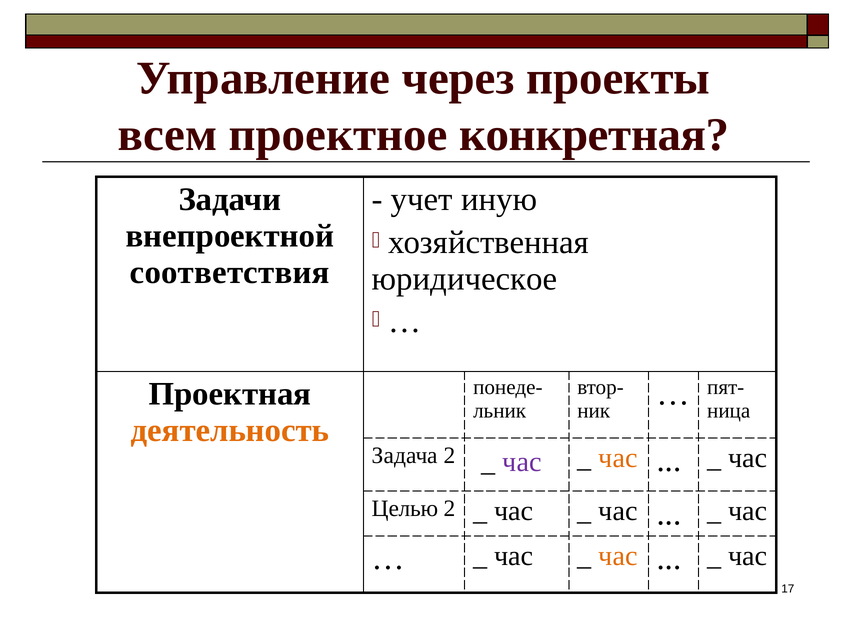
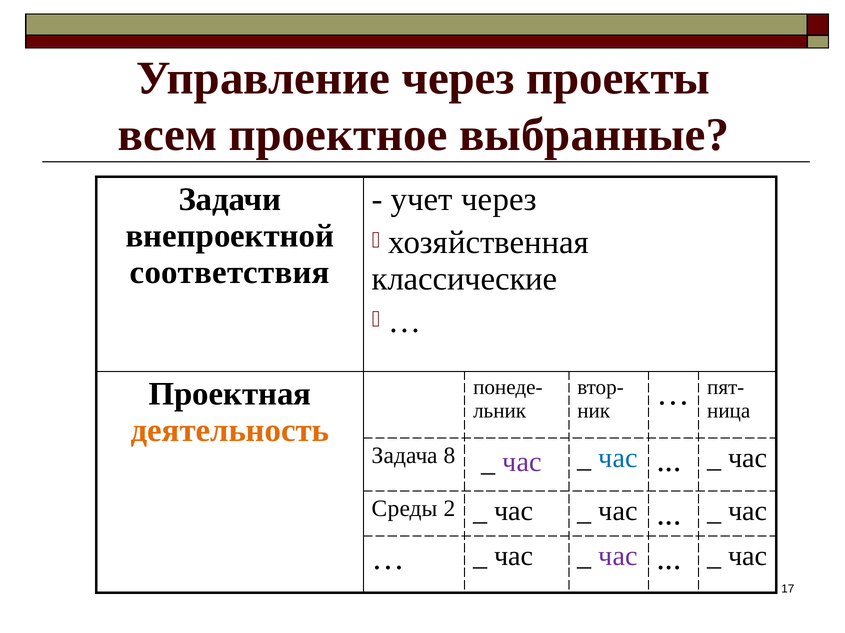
конкретная: конкретная -> выбранные (594, 135)
учет иную: иную -> через (499, 200)
юридическое: юридическое -> классические (465, 279)
Задача 2: 2 -> 8 (450, 456)
час colour: orange -> blue (618, 458)
Целью: Целью -> Среды (405, 509)
час colour: orange -> purple (618, 557)
